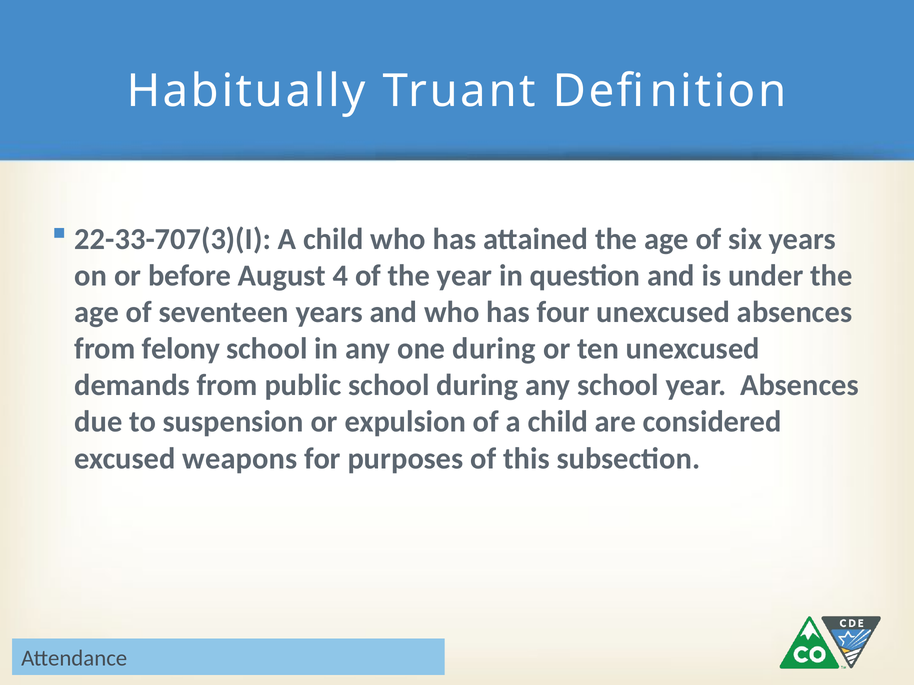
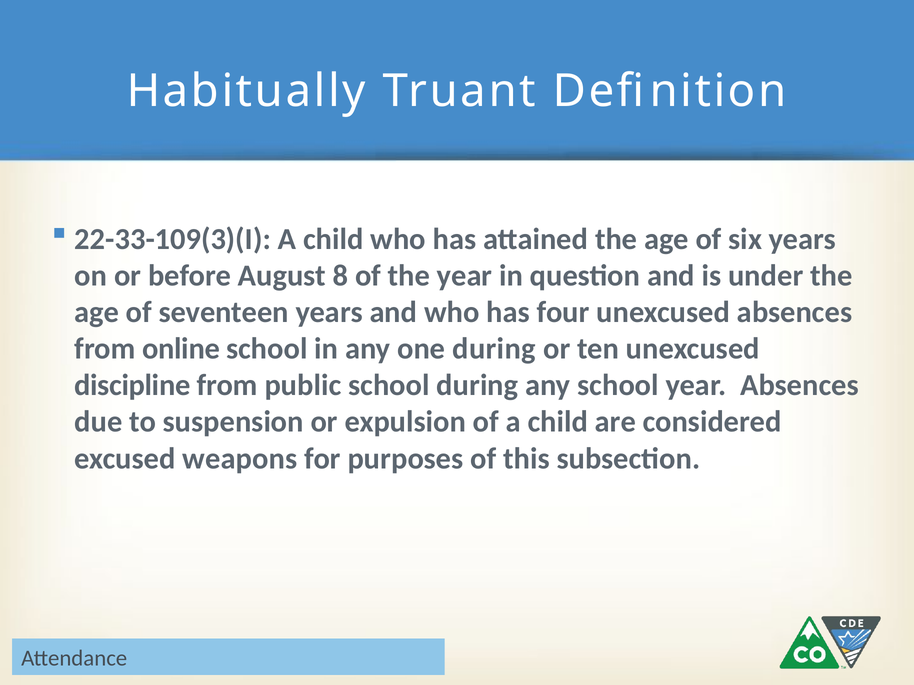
22-33-707(3)(I: 22-33-707(3)(I -> 22-33-109(3)(I (173, 239)
4: 4 -> 8 (340, 276)
felony: felony -> online (181, 349)
demands: demands -> discipline (132, 386)
